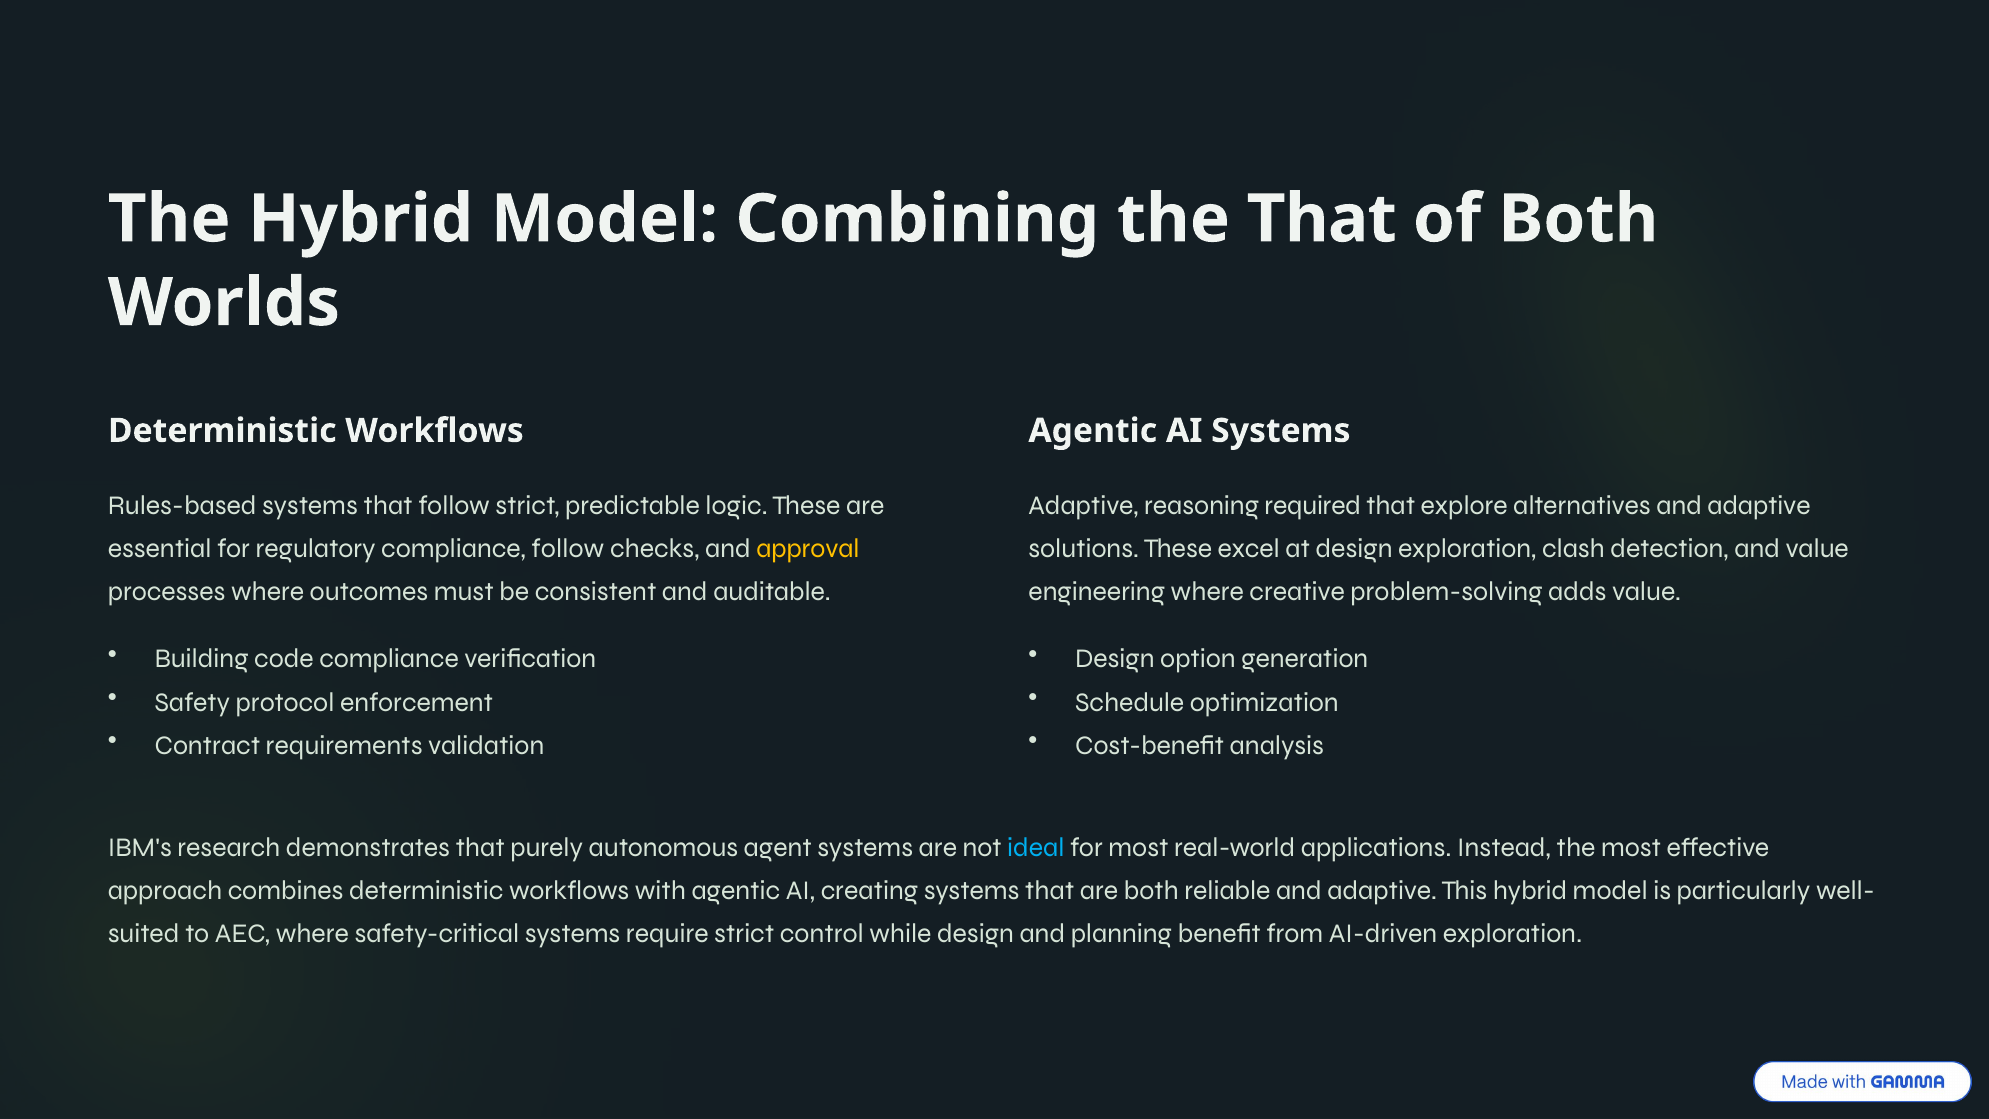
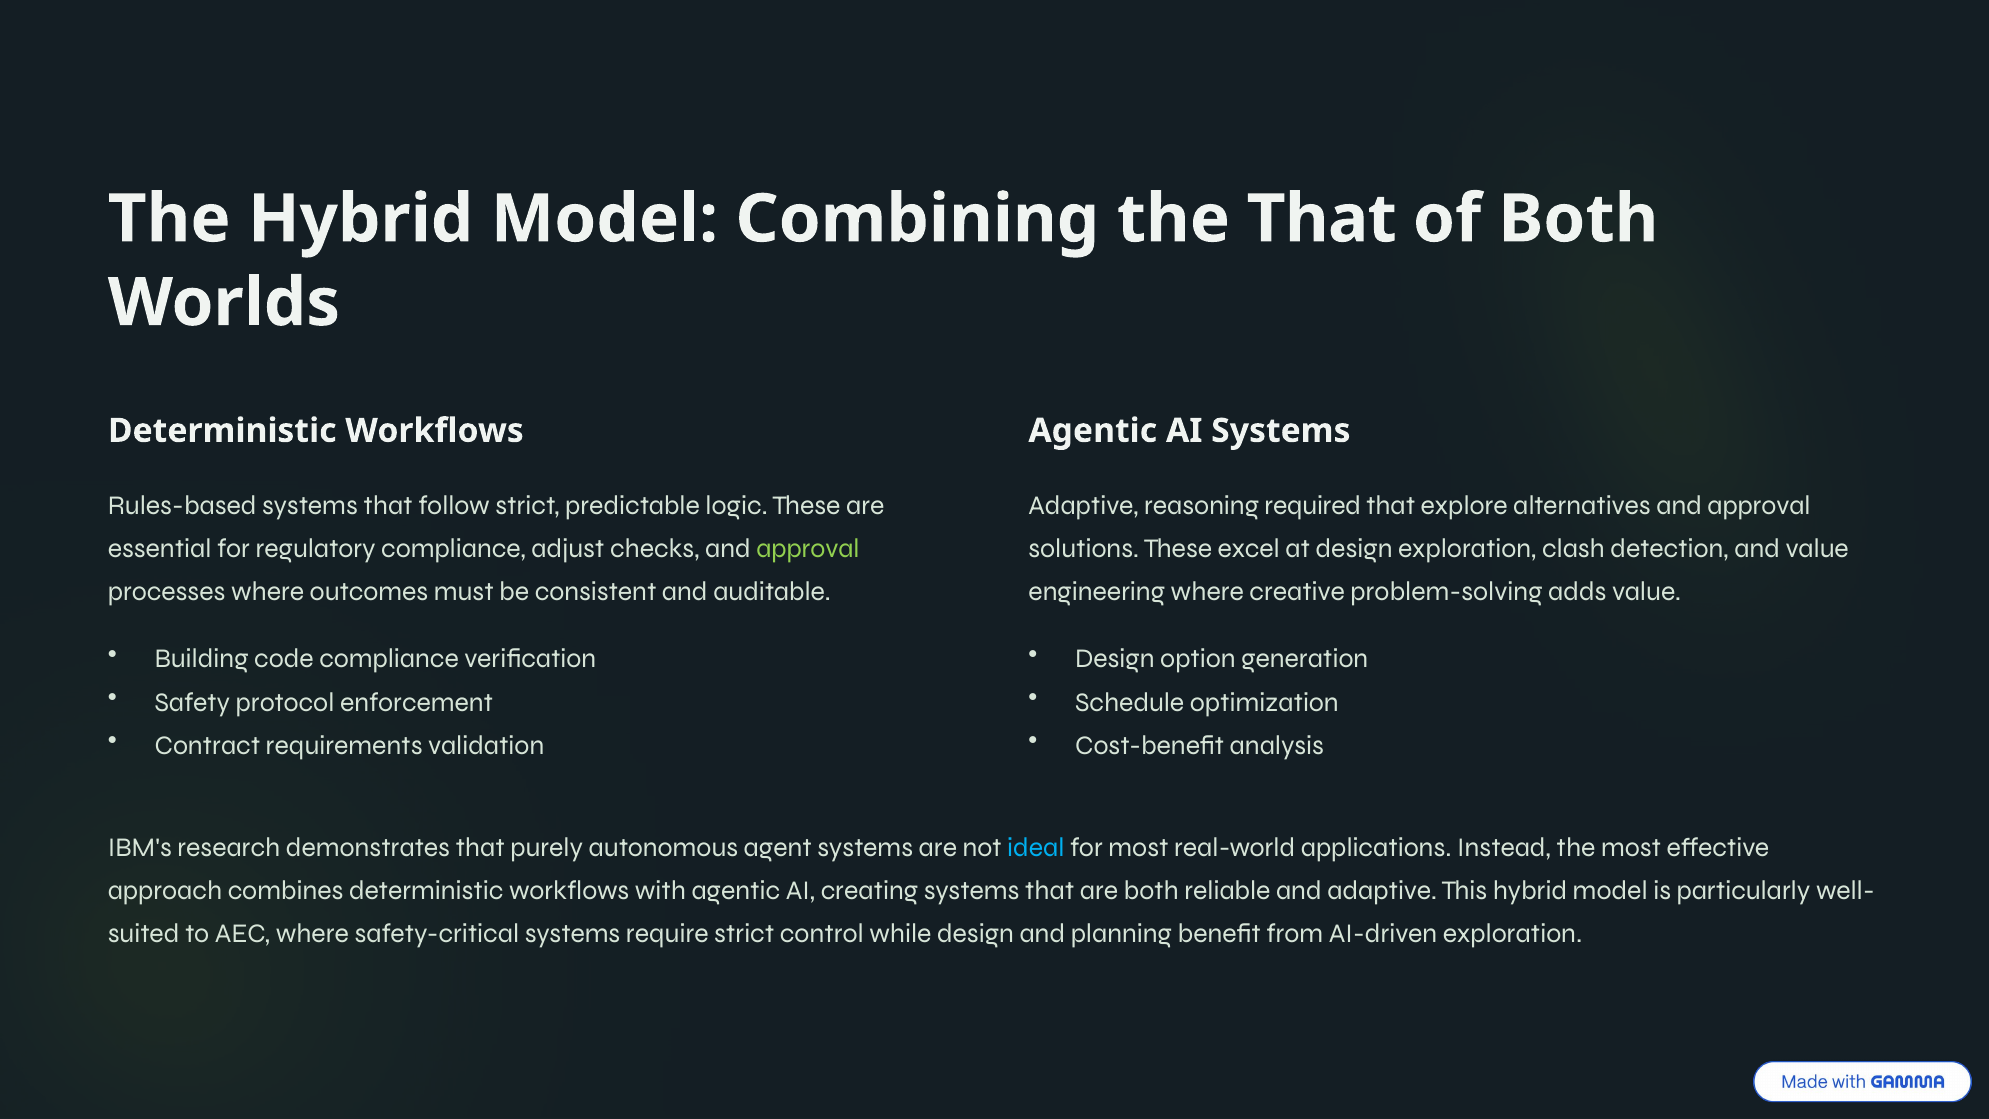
alternatives and adaptive: adaptive -> approval (1759, 505)
compliance follow: follow -> adjust (568, 548)
approval colour: yellow -> light green (808, 548)
